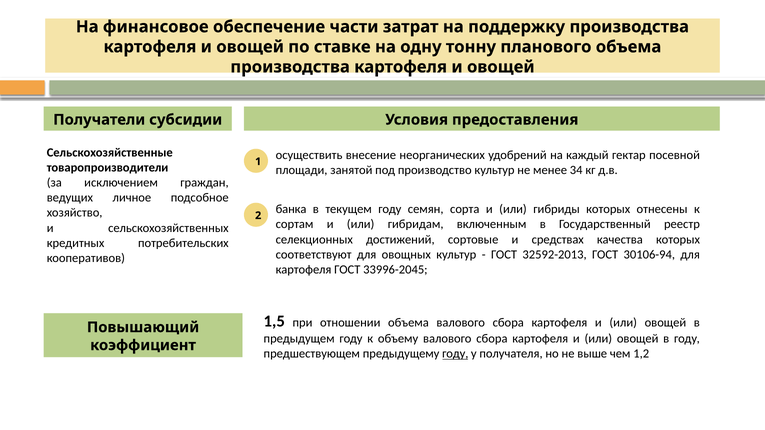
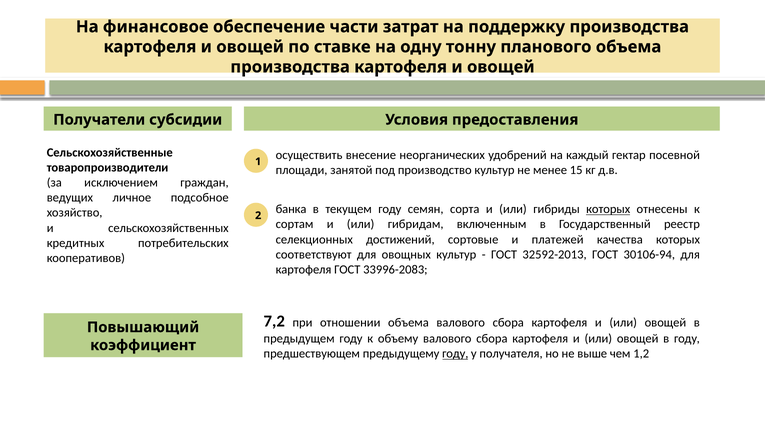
34: 34 -> 15 (576, 170)
которых underline: none -> present (608, 209)
средствах: средствах -> платежей (558, 240)
33996-2045: 33996-2045 -> 33996-2083 (395, 270)
1,5: 1,5 -> 7,2 (274, 322)
